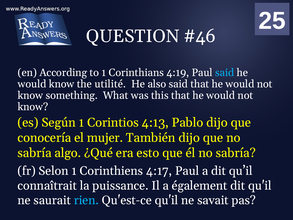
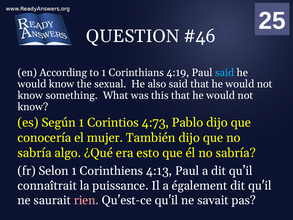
utilité: utilité -> sexual (110, 84)
4:13: 4:13 -> 4:73 (155, 122)
4:17: 4:17 -> 4:13 (159, 171)
rien colour: light blue -> pink (86, 200)
